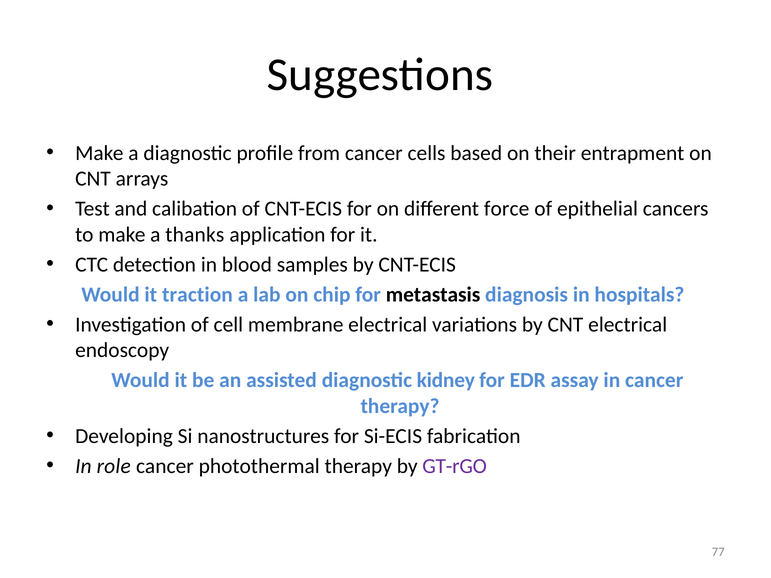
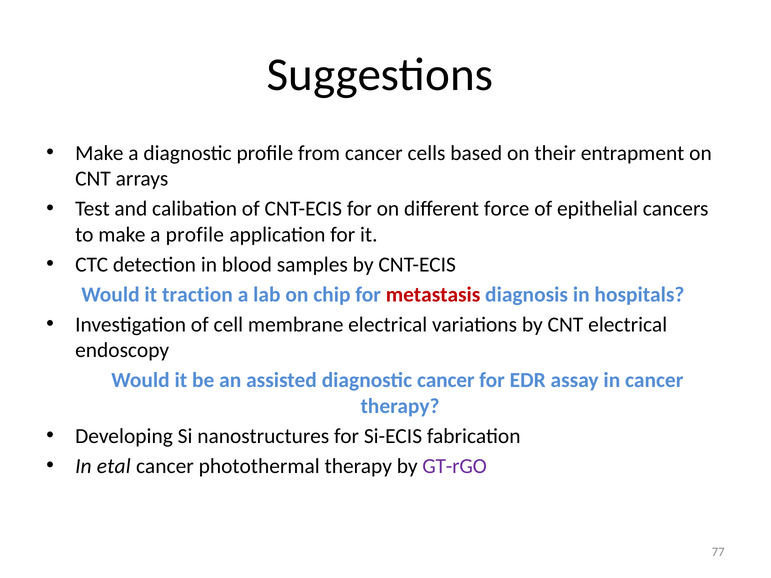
a thanks: thanks -> profile (195, 235)
metastasis colour: black -> red (433, 295)
diagnostic kidney: kidney -> cancer (446, 380)
role: role -> etal (114, 466)
